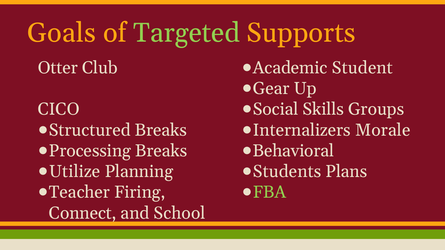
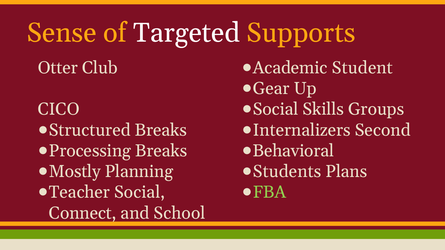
Goals: Goals -> Sense (62, 33)
Targeted colour: light green -> white (187, 33)
Morale: Morale -> Second (383, 130)
Utilize: Utilize -> Mostly (75, 172)
Teacher Firing: Firing -> Social (140, 192)
